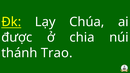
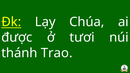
chia: chia -> tươi (82, 37)
